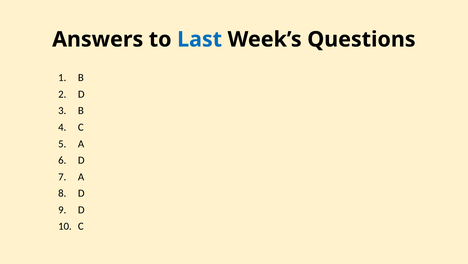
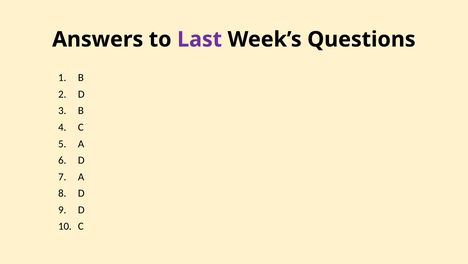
Last colour: blue -> purple (200, 39)
